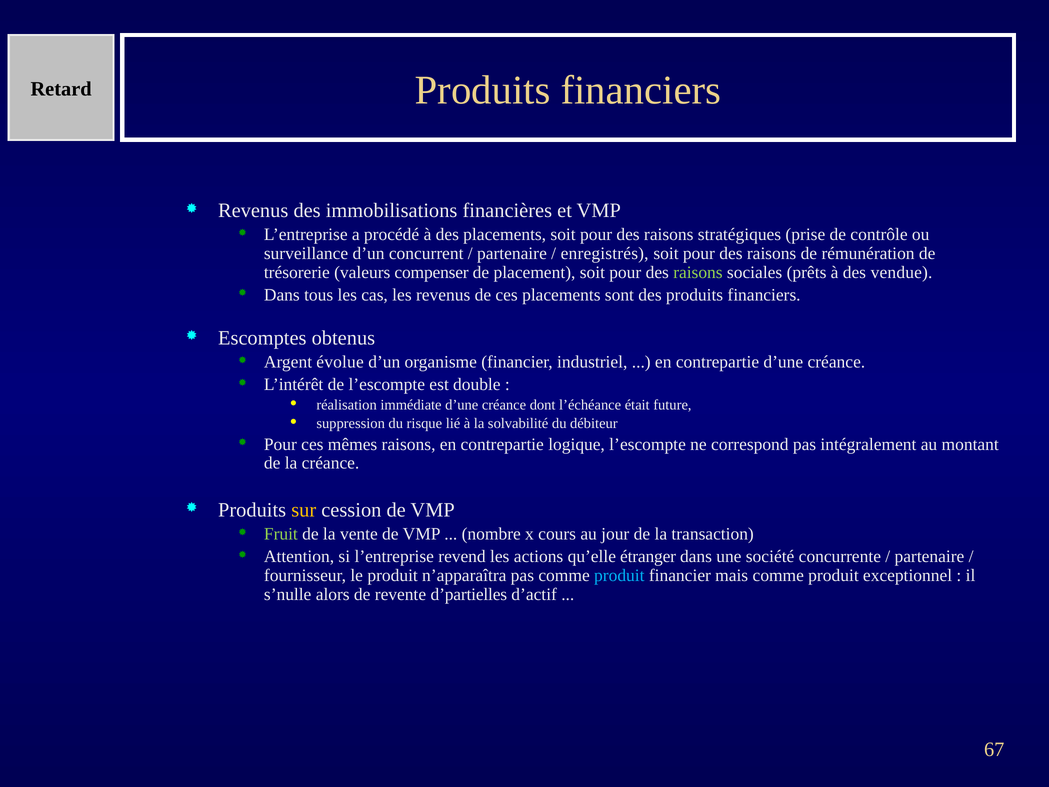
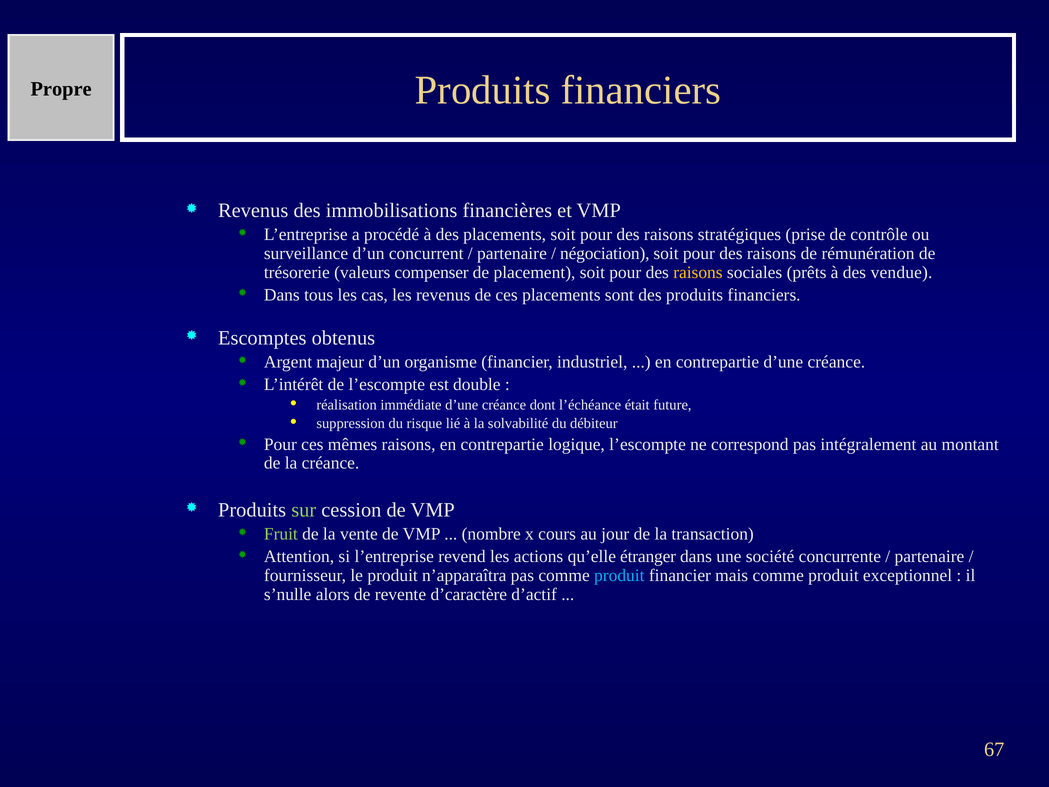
Retard: Retard -> Propre (61, 89)
enregistrés: enregistrés -> négociation (605, 254)
raisons colour: light green -> yellow (698, 272)
évolue: évolue -> majeur (340, 362)
sur colour: yellow -> light green (304, 510)
d’partielles: d’partielles -> d’caractère (469, 594)
